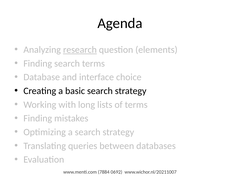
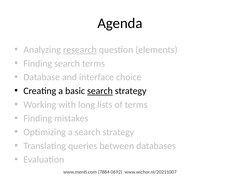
search underline: none -> present (100, 91)
